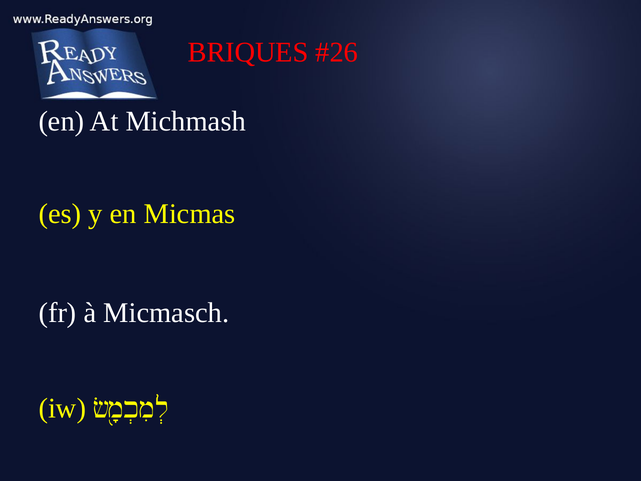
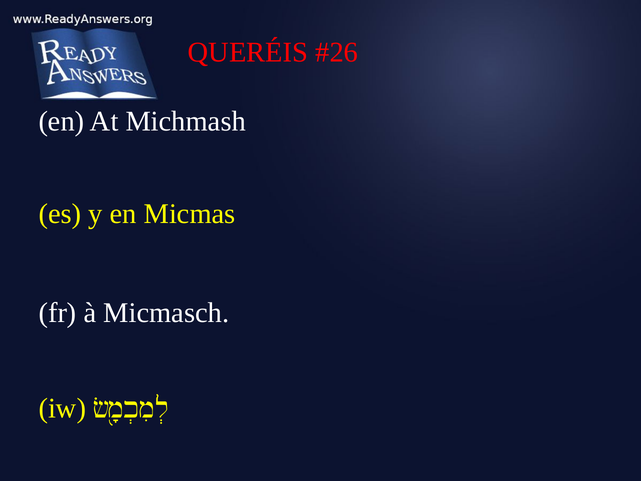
BRIQUES: BRIQUES -> QUERÉIS (248, 52)
